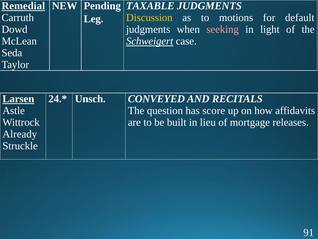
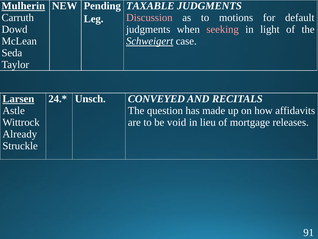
Remedial: Remedial -> Mulherin (23, 6)
Discussion colour: yellow -> pink (149, 18)
score: score -> made (214, 110)
built: built -> void (177, 122)
